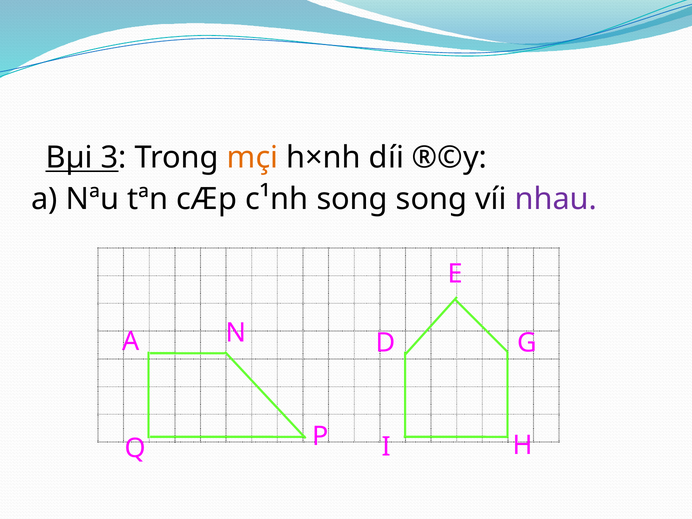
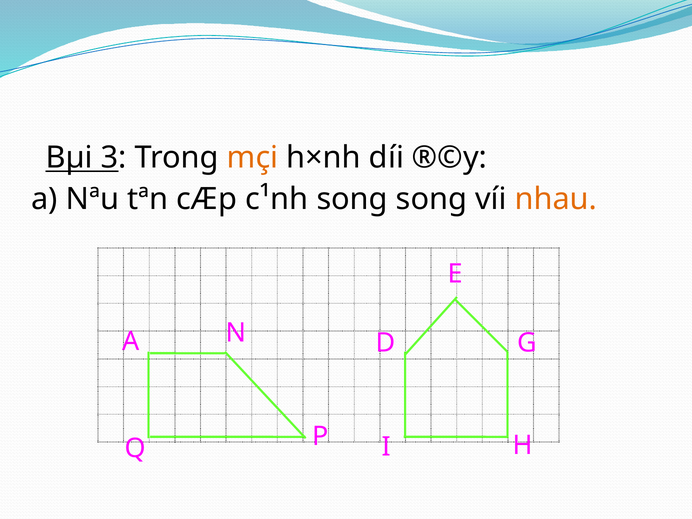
nhau colour: purple -> orange (556, 199)
